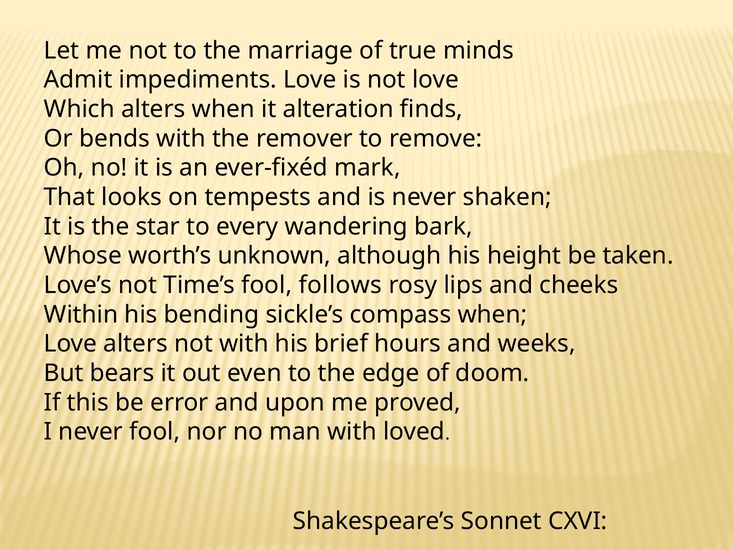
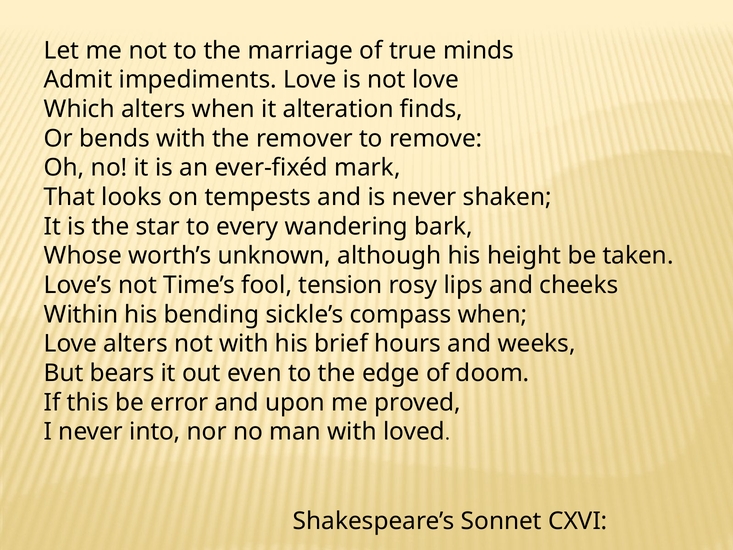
follows: follows -> tension (341, 285)
never fool: fool -> into (155, 432)
